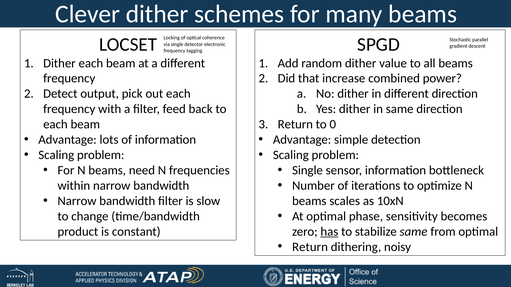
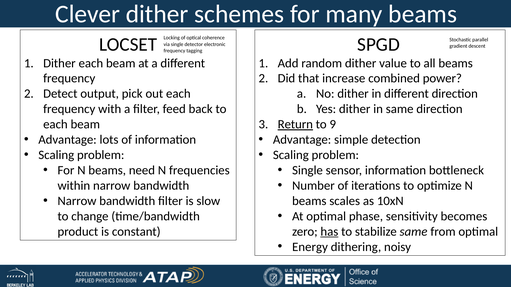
Return underline: none -> present (295, 125)
0: 0 -> 9 (333, 125)
Return: Return -> Energy (310, 247)
